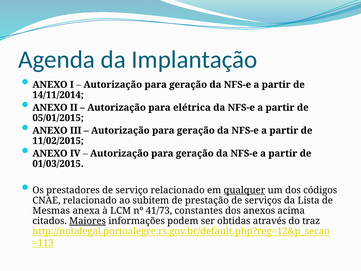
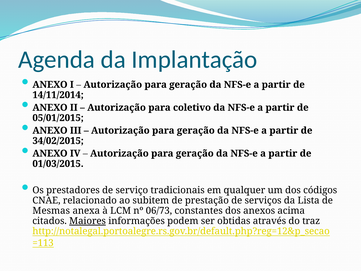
elétrica: elétrica -> coletivo (192, 107)
11/02/2015: 11/02/2015 -> 34/02/2015 (58, 141)
serviço relacionado: relacionado -> tradicionais (178, 190)
qualquer underline: present -> none (244, 190)
41/73: 41/73 -> 06/73 (159, 211)
